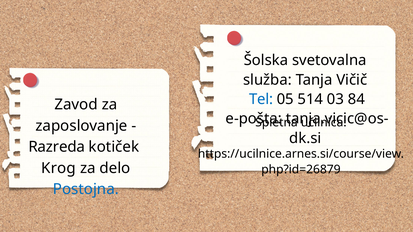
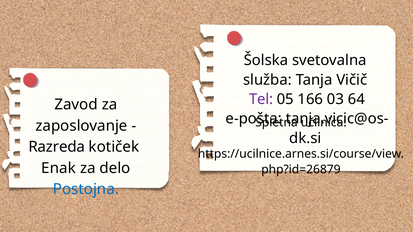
Tel colour: blue -> purple (261, 99)
514: 514 -> 166 (310, 99)
84: 84 -> 64 (356, 99)
Krog: Krog -> Enak (59, 168)
